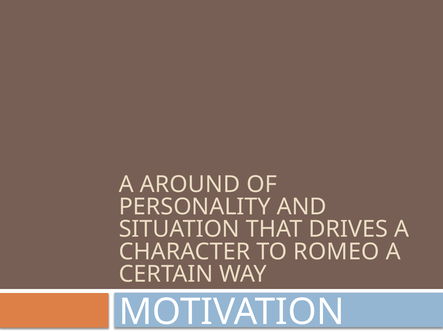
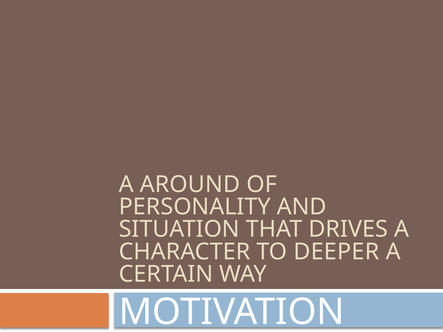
ROMEO: ROMEO -> DEEPER (336, 252)
